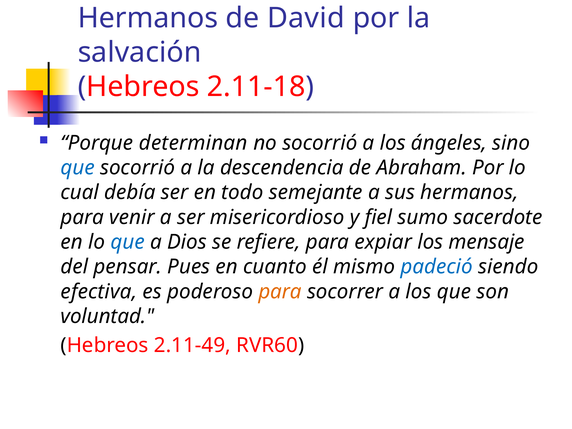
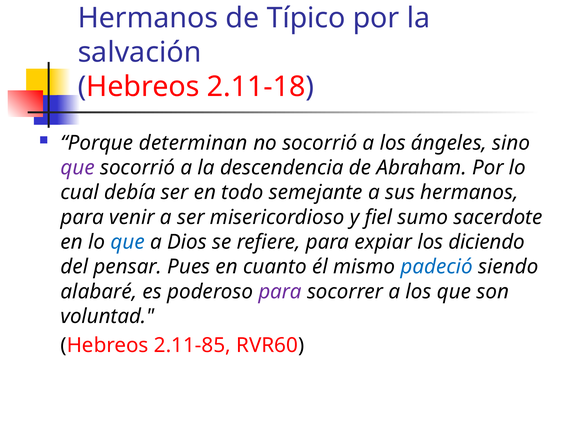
David: David -> Típico (306, 18)
que colour: blue -> purple (78, 168)
mensaje: mensaje -> diciendo (487, 242)
efectiva: efectiva -> alabaré (99, 292)
para colour: orange -> purple (280, 292)
2.11-49: 2.11-49 -> 2.11-85 (192, 345)
